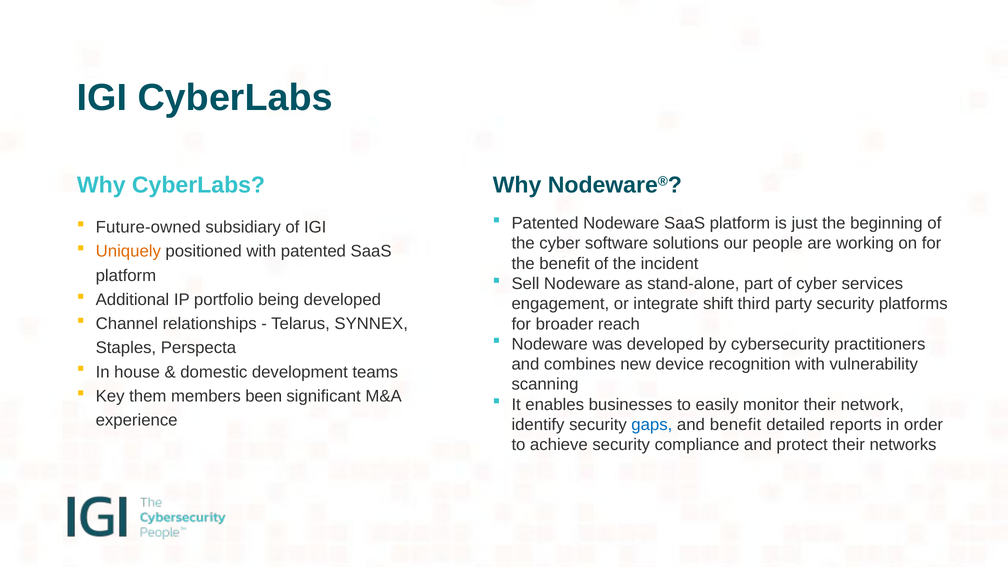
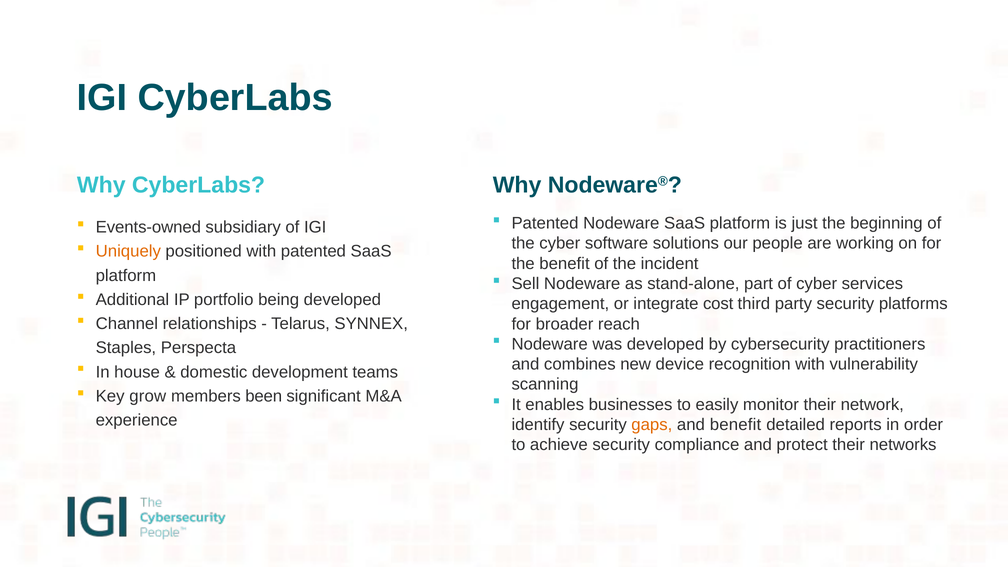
Future-owned: Future-owned -> Events-owned (148, 227)
shift: shift -> cost (718, 304)
them: them -> grow (148, 396)
gaps colour: blue -> orange (652, 425)
